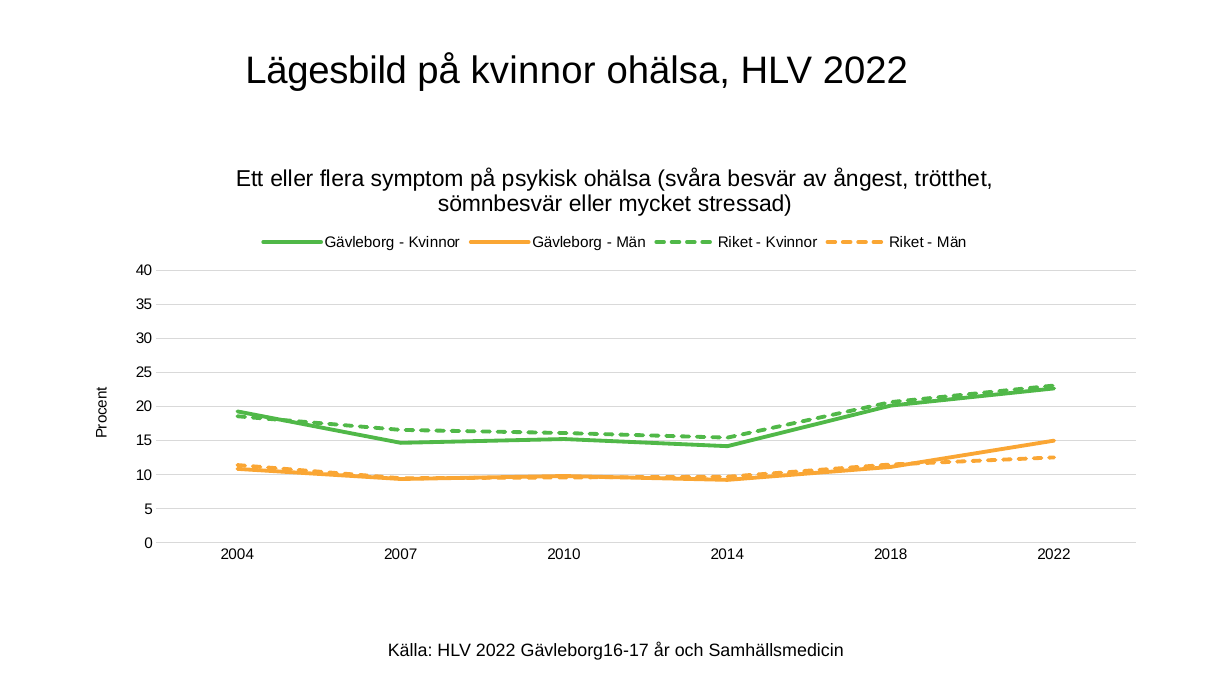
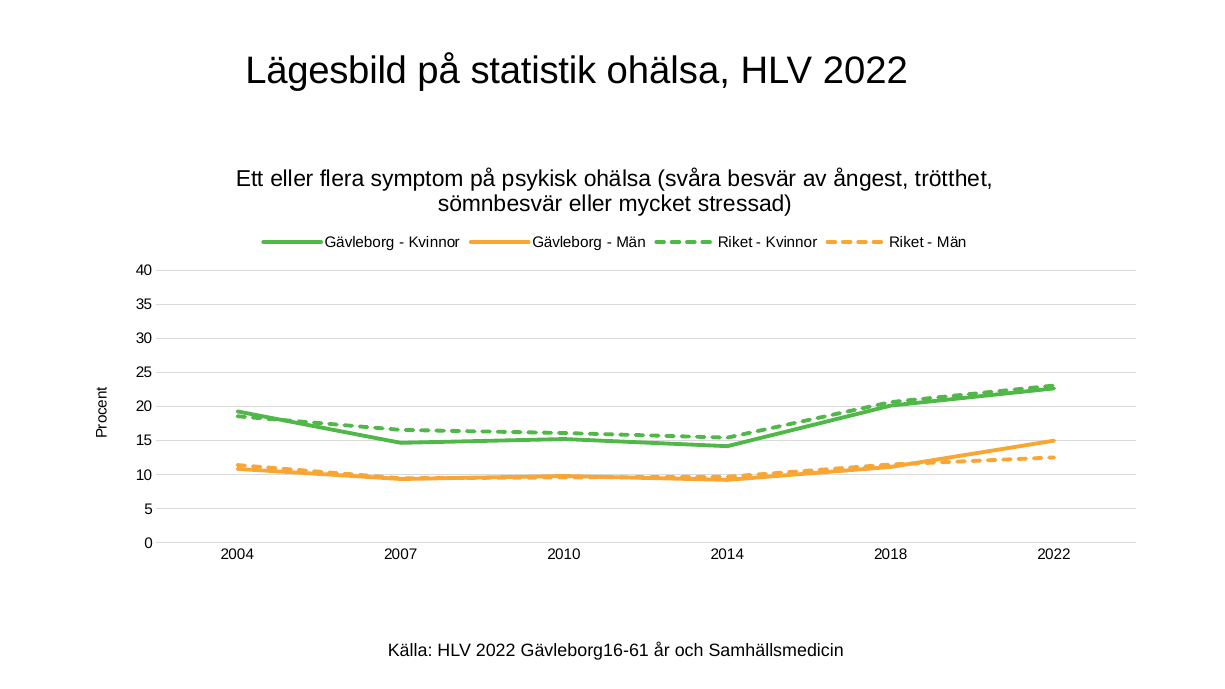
på kvinnor: kvinnor -> statistik (533, 71)
Gävleborg16-17: Gävleborg16-17 -> Gävleborg16-61 (585, 650)
